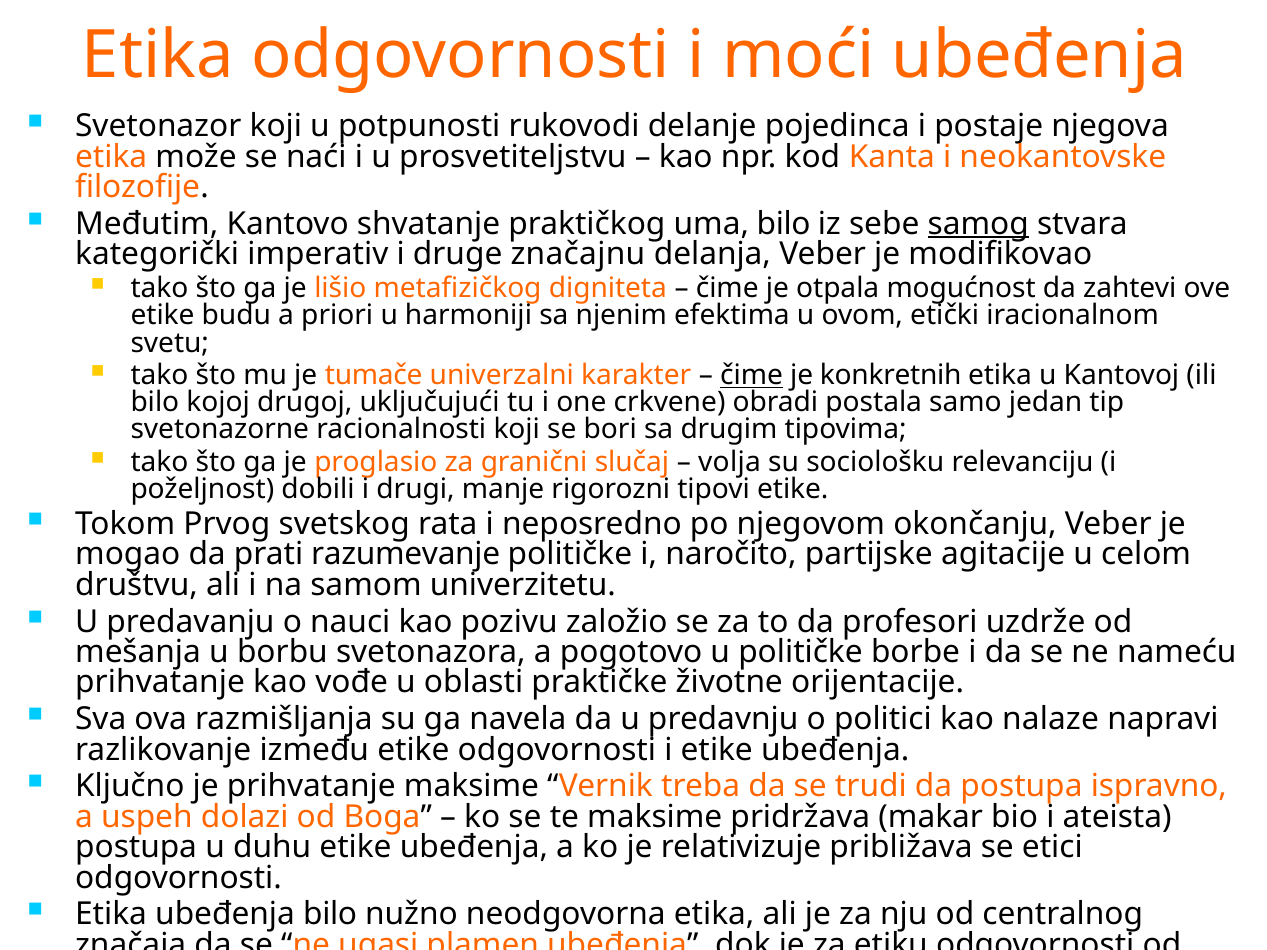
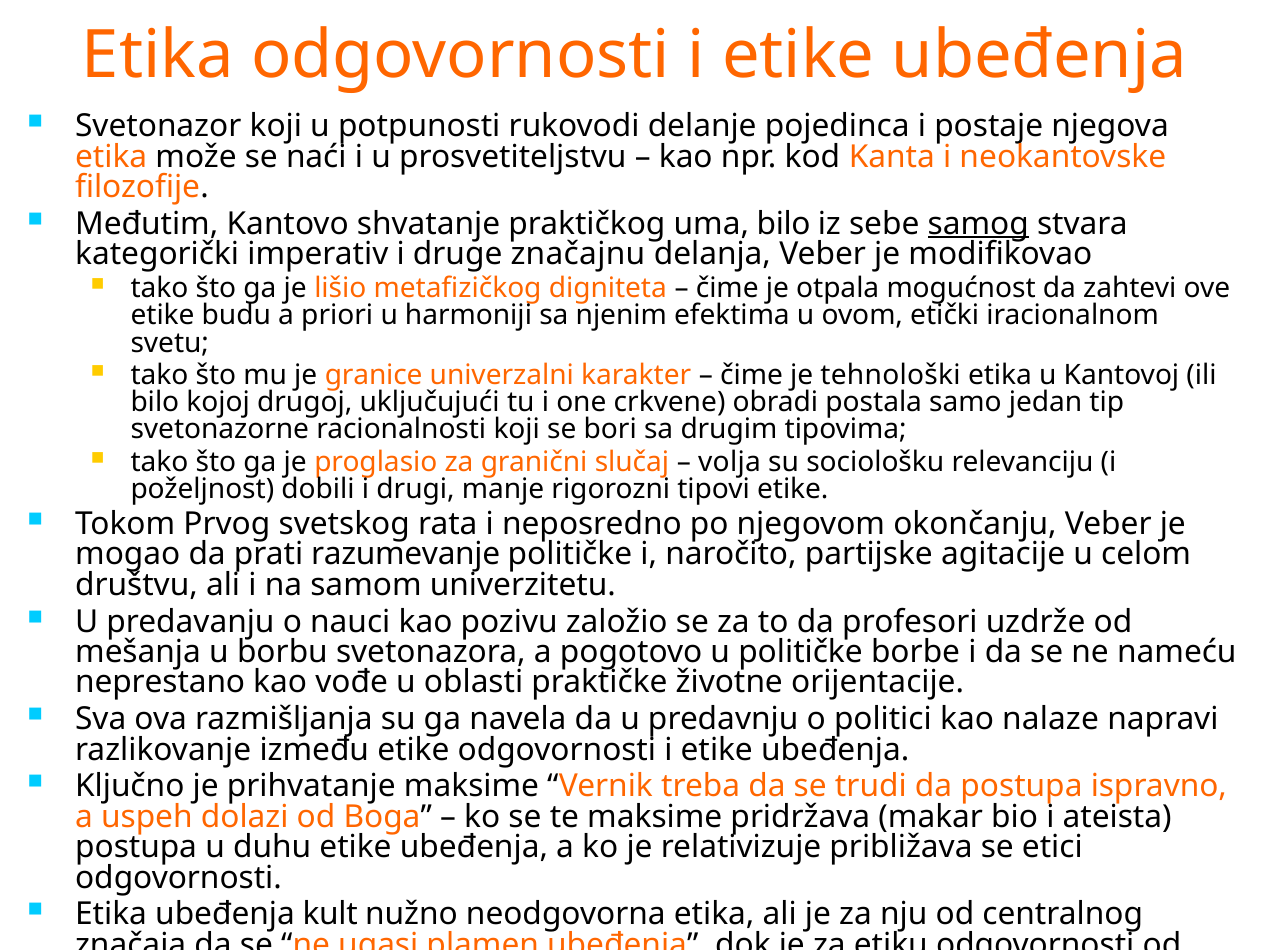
Etika odgovornosti i moći: moći -> etike (798, 56)
tumače: tumače -> granice (374, 376)
čime underline: present -> none (752, 376)
konkretnih: konkretnih -> tehnološki (891, 376)
prihvatanje: prihvatanje -> neprestano (160, 683)
ubeđenja bilo: bilo -> kult (330, 915)
